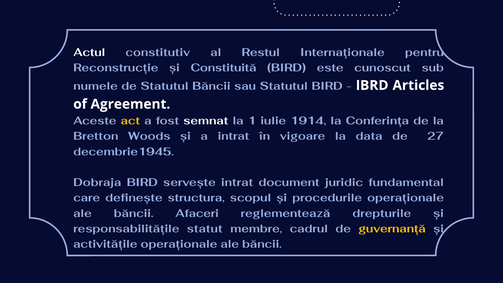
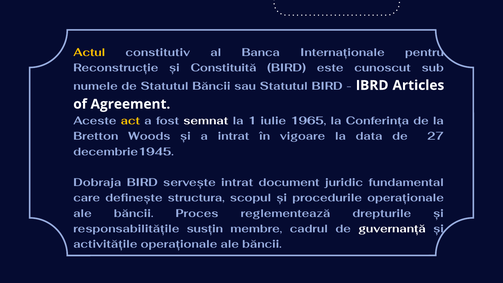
Actul colour: white -> yellow (89, 52)
Restul: Restul -> Banca (261, 52)
1914: 1914 -> 1965 (308, 121)
Afaceri: Afaceri -> Proces (197, 213)
statut: statut -> susțin (205, 229)
guvernanță colour: yellow -> white (392, 229)
